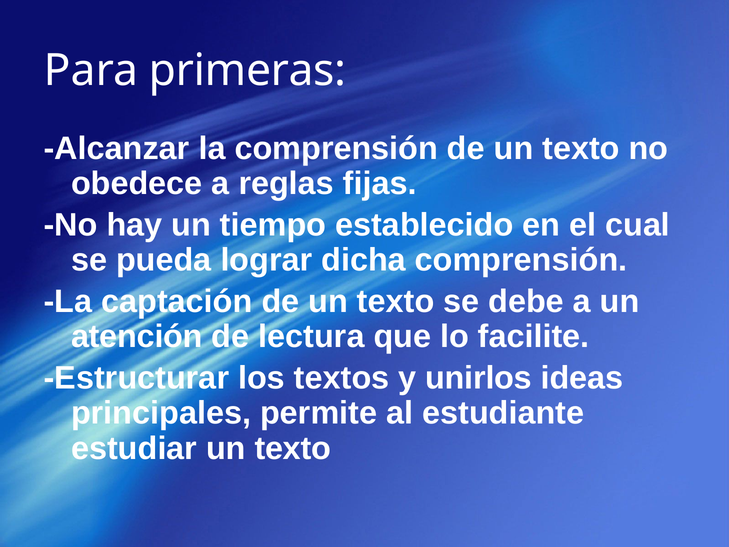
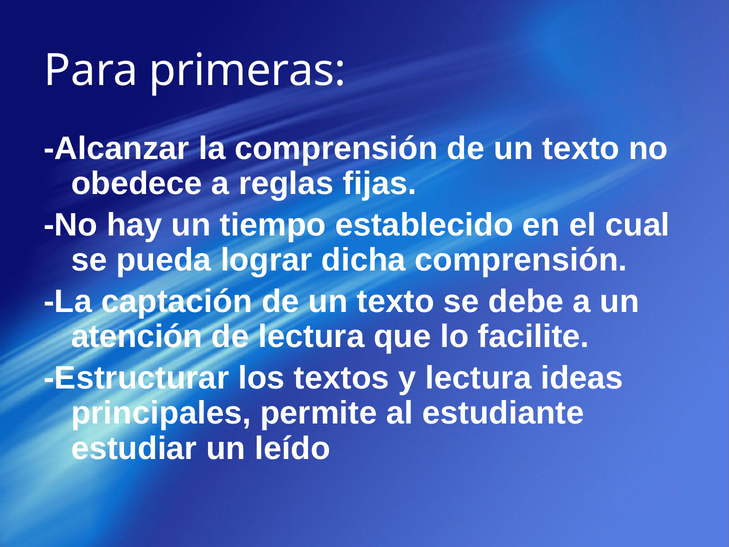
y unirlos: unirlos -> lectura (478, 378)
estudiar un texto: texto -> leído (293, 448)
